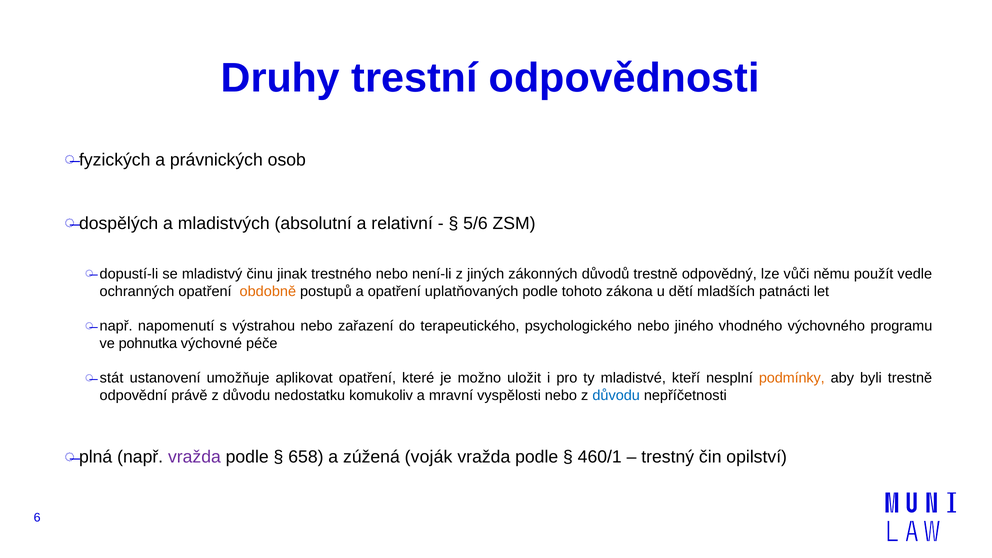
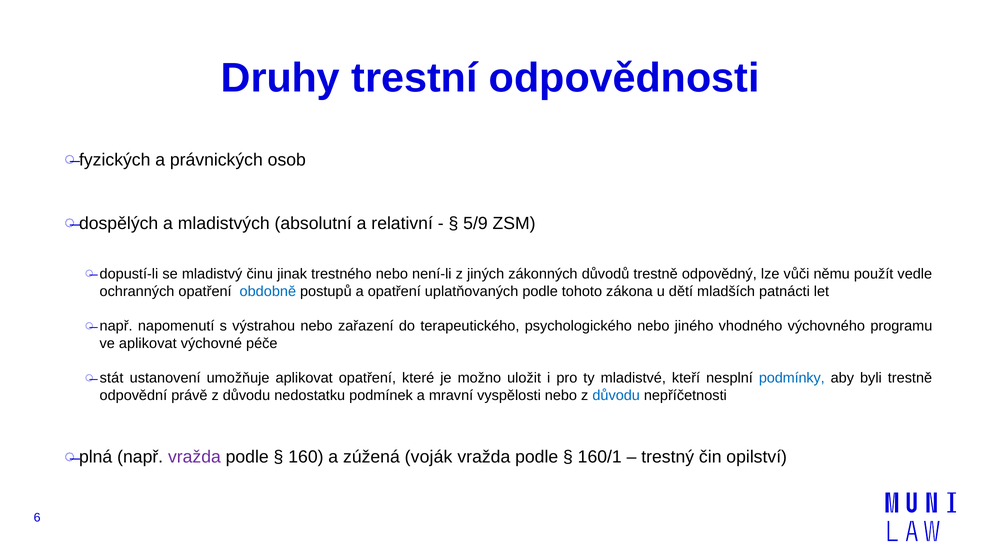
5/6: 5/6 -> 5/9 (475, 223)
obdobně colour: orange -> blue (268, 291)
ve pohnutka: pohnutka -> aplikovat (148, 343)
podmínky colour: orange -> blue (792, 378)
komukoliv: komukoliv -> podmínek (381, 395)
658: 658 -> 160 (306, 457)
460/1: 460/1 -> 160/1 (600, 457)
